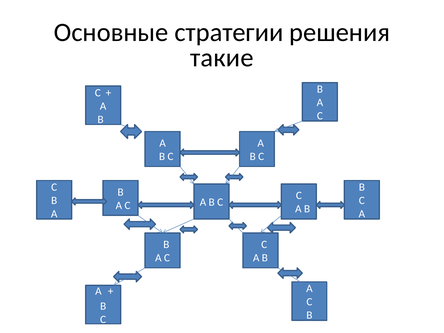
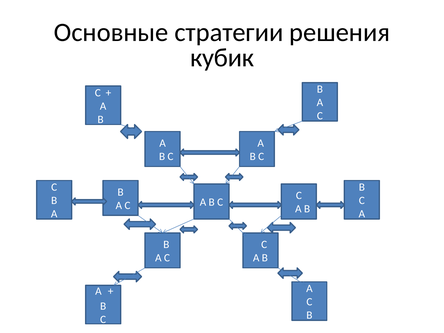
такие: такие -> кубик (222, 58)
